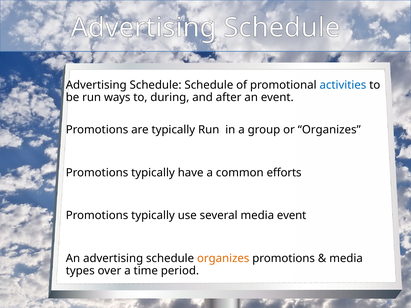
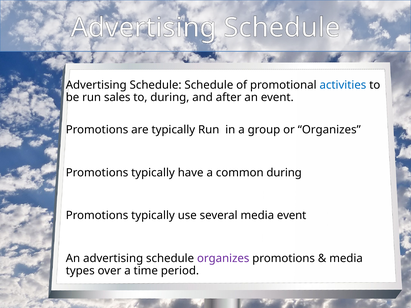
ways: ways -> sales (117, 97)
common efforts: efforts -> during (284, 173)
organizes colour: orange -> purple (223, 259)
